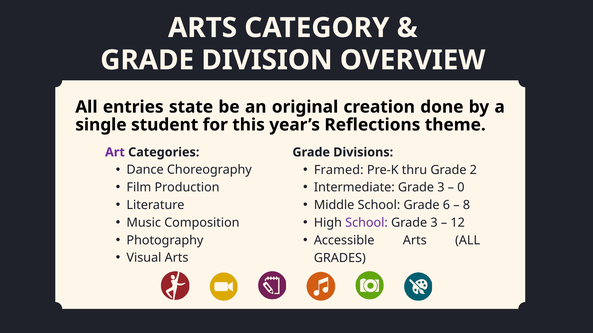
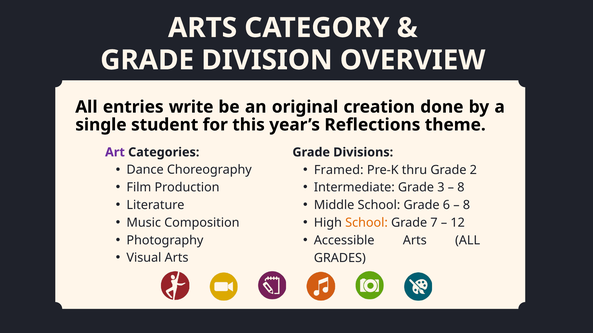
state: state -> write (191, 107)
0: 0 -> 8 (461, 188)
School colour: purple -> orange (367, 223)
3: 3 -> 7 (434, 223)
